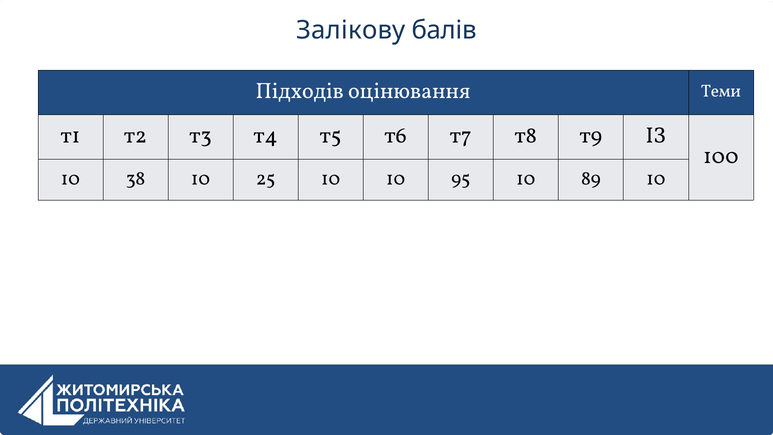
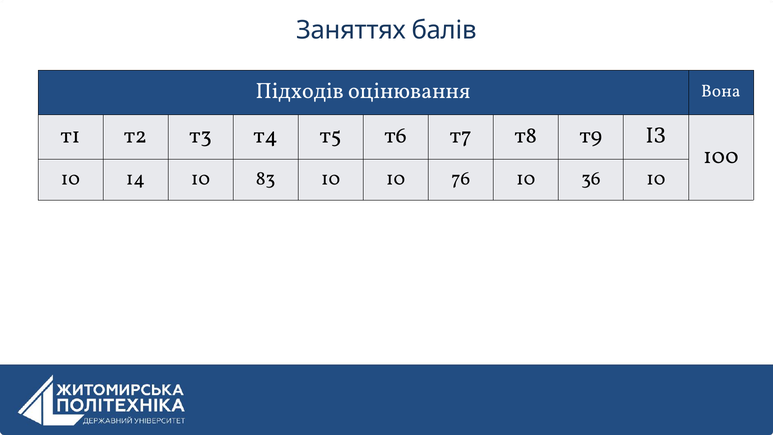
Залікову: Залікову -> Заняттях (351, 30)
Теми: Теми -> Вона (721, 91)
38: 38 -> 14 (135, 178)
25: 25 -> 83 (266, 178)
95: 95 -> 76 (461, 178)
89: 89 -> 36 (591, 178)
